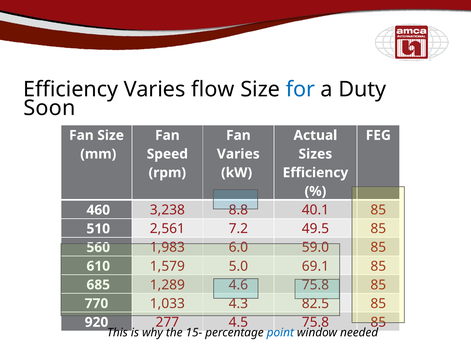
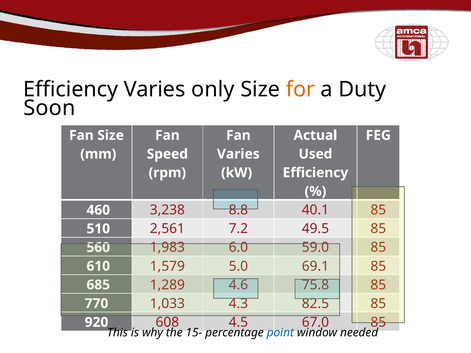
flow: flow -> only (213, 90)
for colour: blue -> orange (300, 90)
Sizes: Sizes -> Used (315, 154)
277: 277 -> 608 (167, 322)
4.5 75.8: 75.8 -> 67.0 (315, 322)
